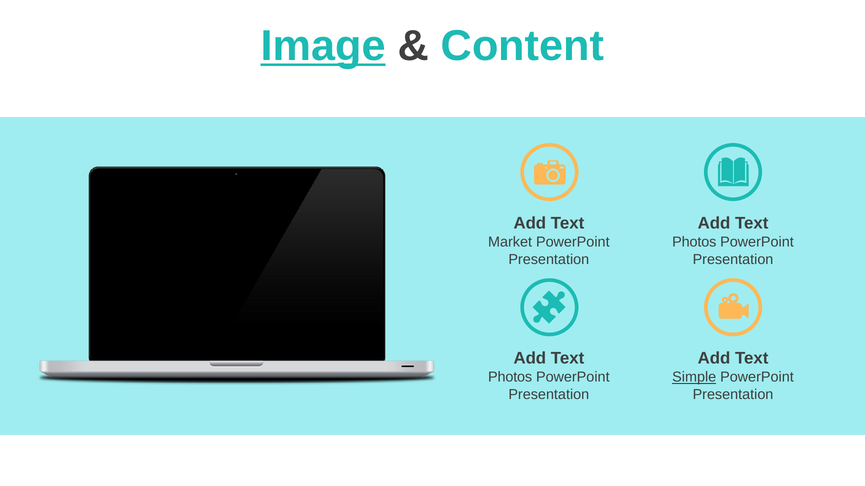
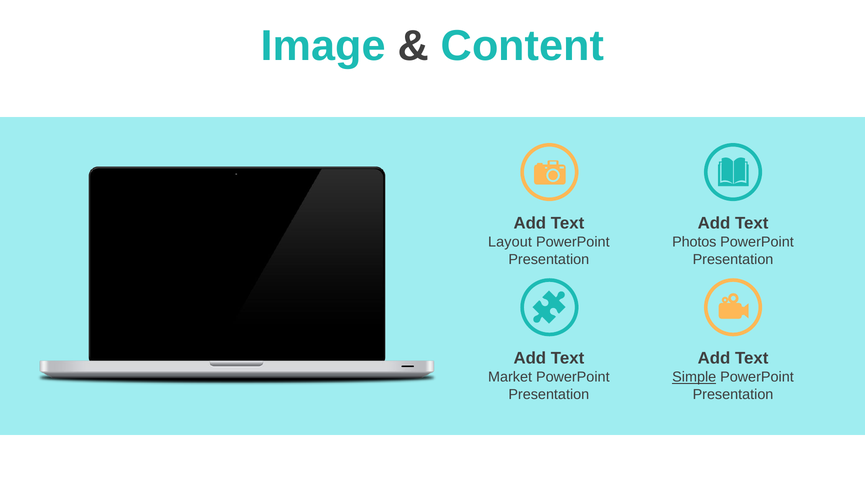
Image underline: present -> none (323, 46)
Market: Market -> Layout (510, 242)
Photos: Photos -> Market (510, 378)
